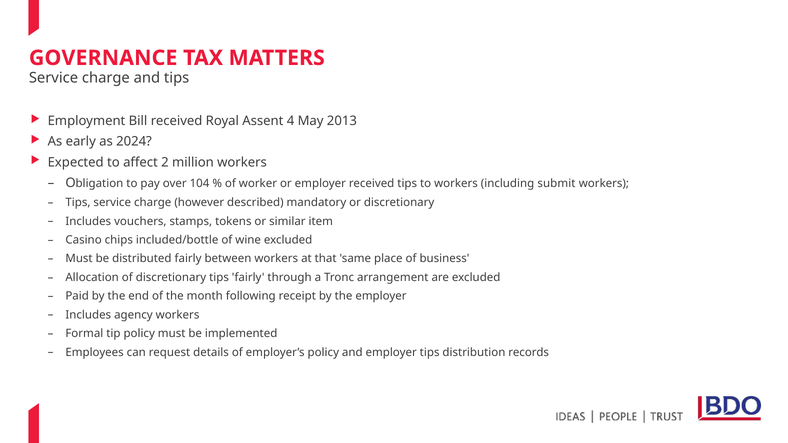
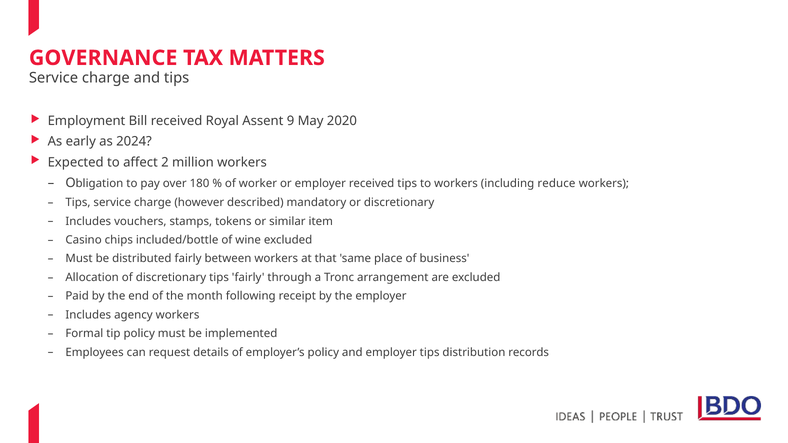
4: 4 -> 9 (291, 121)
2013: 2013 -> 2020 (342, 121)
104: 104 -> 180 (200, 184)
submit: submit -> reduce (556, 184)
